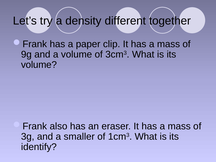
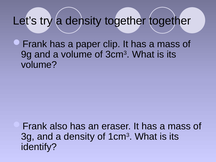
density different: different -> together (125, 21)
and a smaller: smaller -> density (79, 137)
